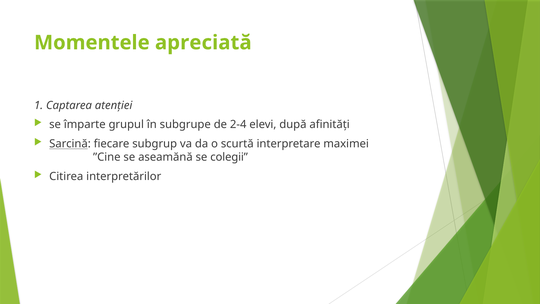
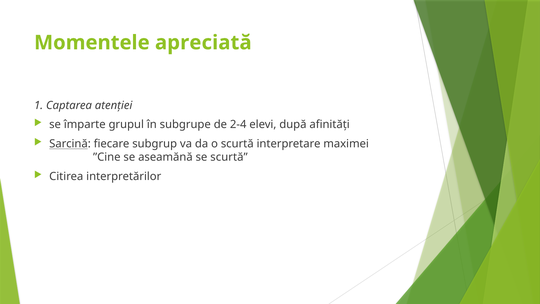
se colegii: colegii -> scurtă (229, 157)
